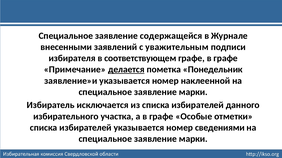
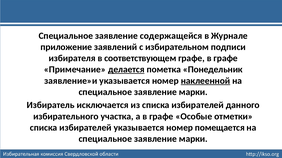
внесенными: внесенными -> приложение (66, 47)
уважительным: уважительным -> избирательном (177, 47)
наклеенной underline: none -> present (205, 81)
сведениями: сведениями -> помещается (220, 128)
